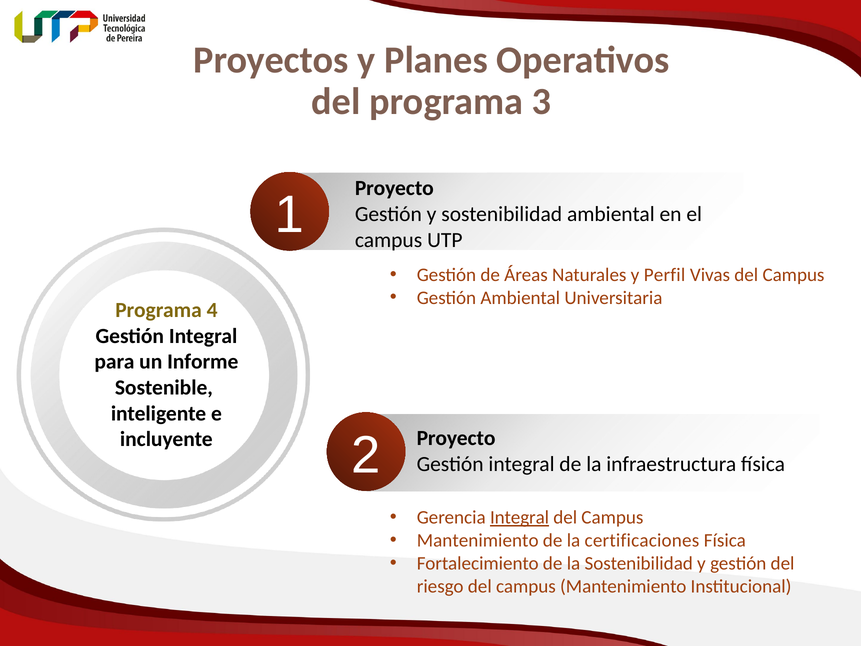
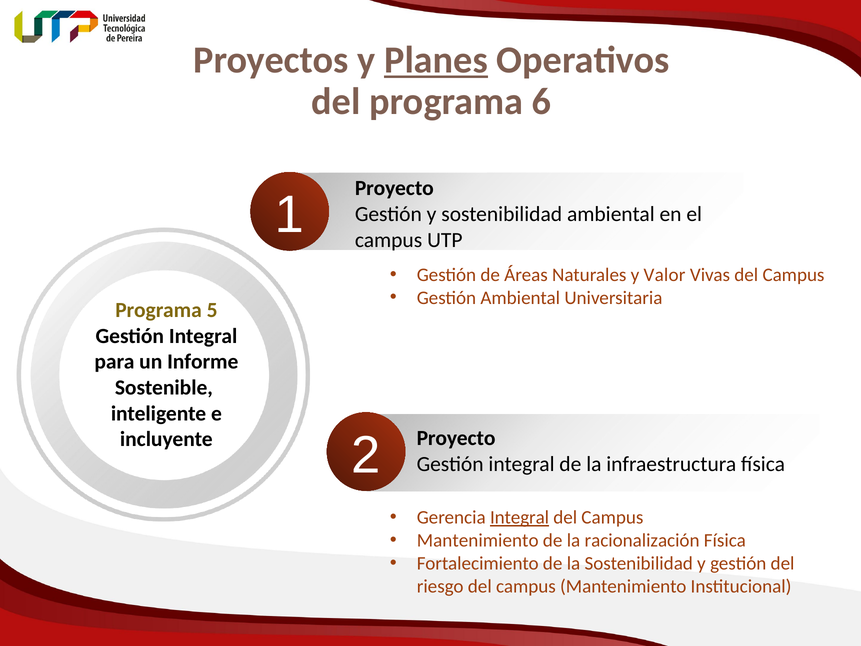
Planes underline: none -> present (436, 60)
3: 3 -> 6 (542, 102)
Perfil: Perfil -> Valor (665, 275)
4: 4 -> 5 (212, 310)
certificaciones: certificaciones -> racionalización (642, 540)
